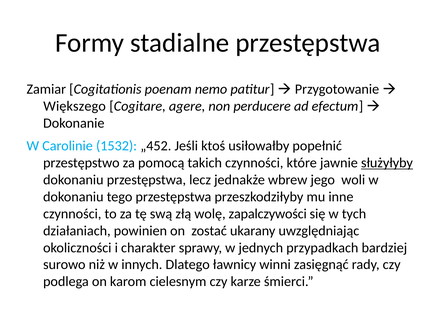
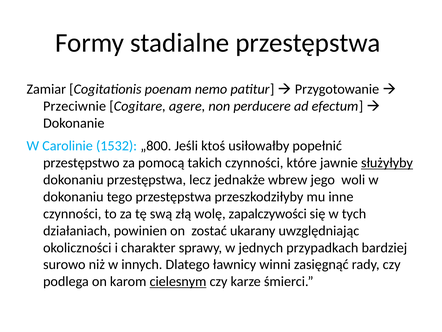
Większego: Większego -> Przeciwnie (75, 106)
„452: „452 -> „800 (156, 146)
cielesnym underline: none -> present (178, 281)
